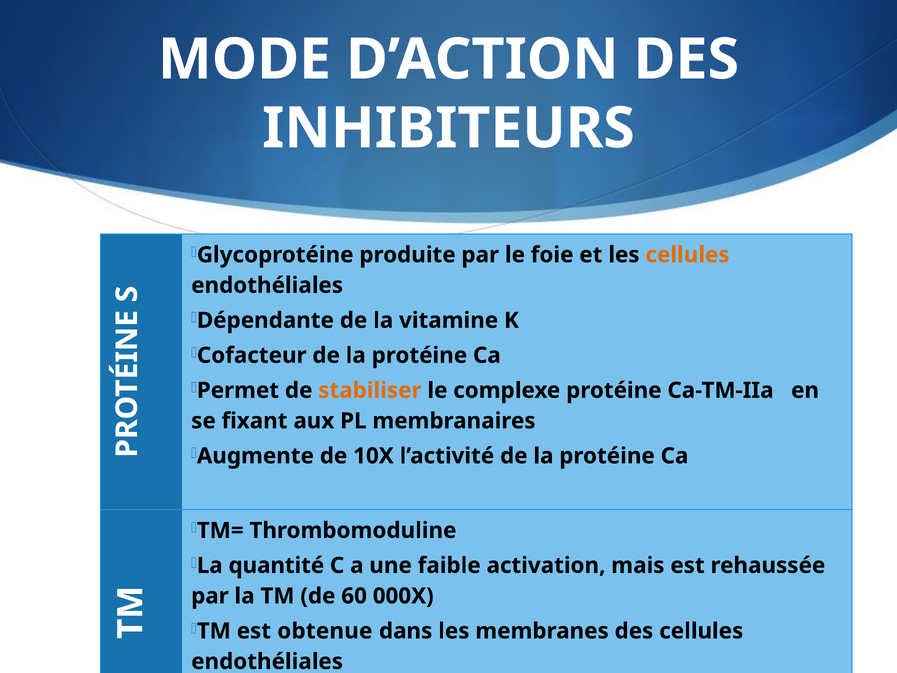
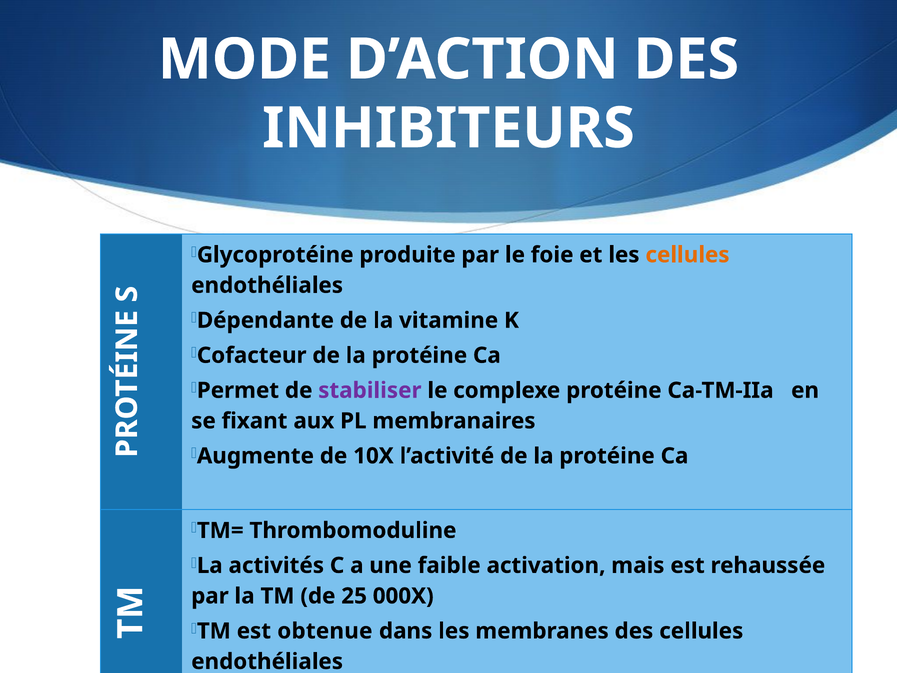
stabiliser colour: orange -> purple (370, 390)
quantité: quantité -> activités (276, 565)
60: 60 -> 25 (354, 596)
